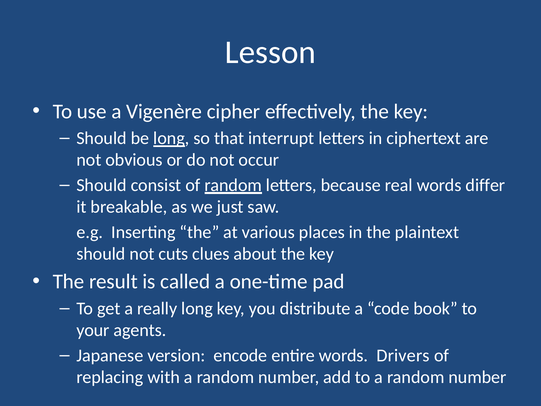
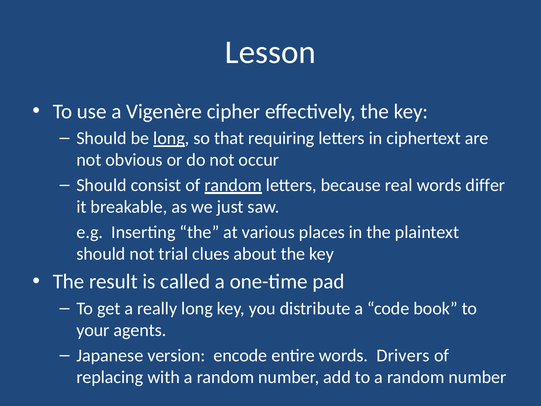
interrupt: interrupt -> requiring (281, 138)
cuts: cuts -> trial (173, 254)
